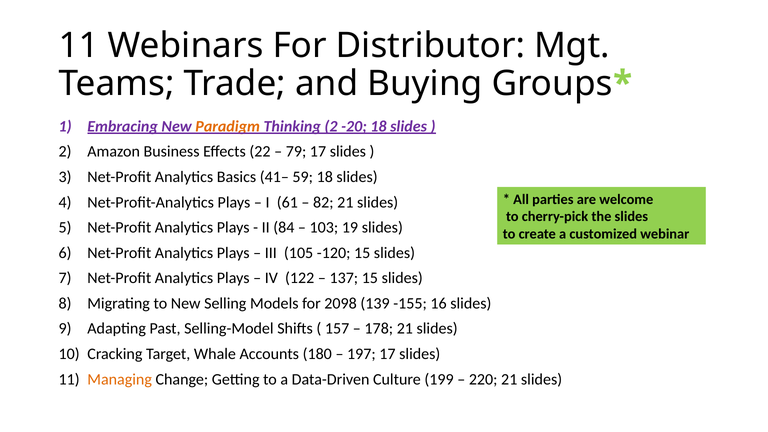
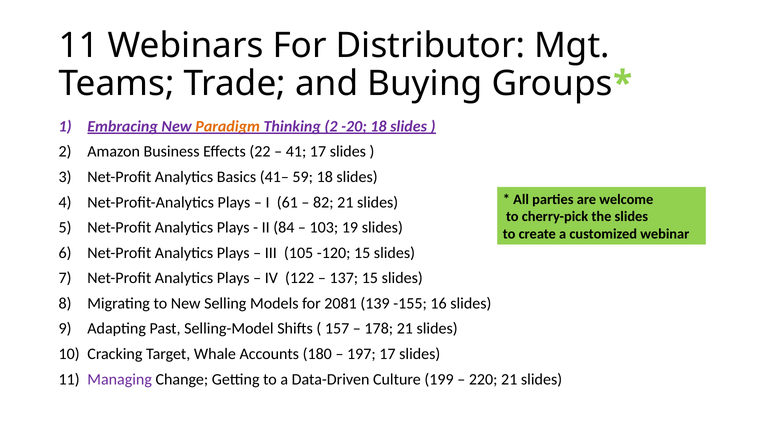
79: 79 -> 41 (296, 152)
2098: 2098 -> 2081 (341, 303)
Managing colour: orange -> purple (120, 379)
